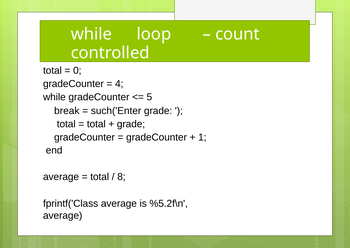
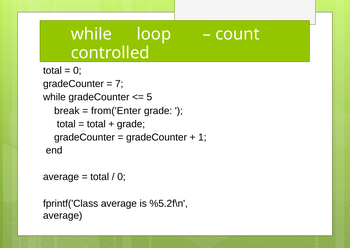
4: 4 -> 7 (119, 84)
such('Enter: such('Enter -> from('Enter (116, 111)
8: 8 -> 0 (121, 176)
